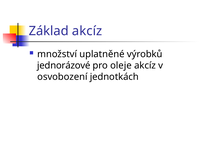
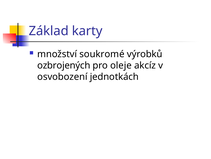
Základ akcíz: akcíz -> karty (87, 31)
uplatněné: uplatněné -> soukromé (102, 54)
jednorázové: jednorázové -> ozbrojených (64, 65)
